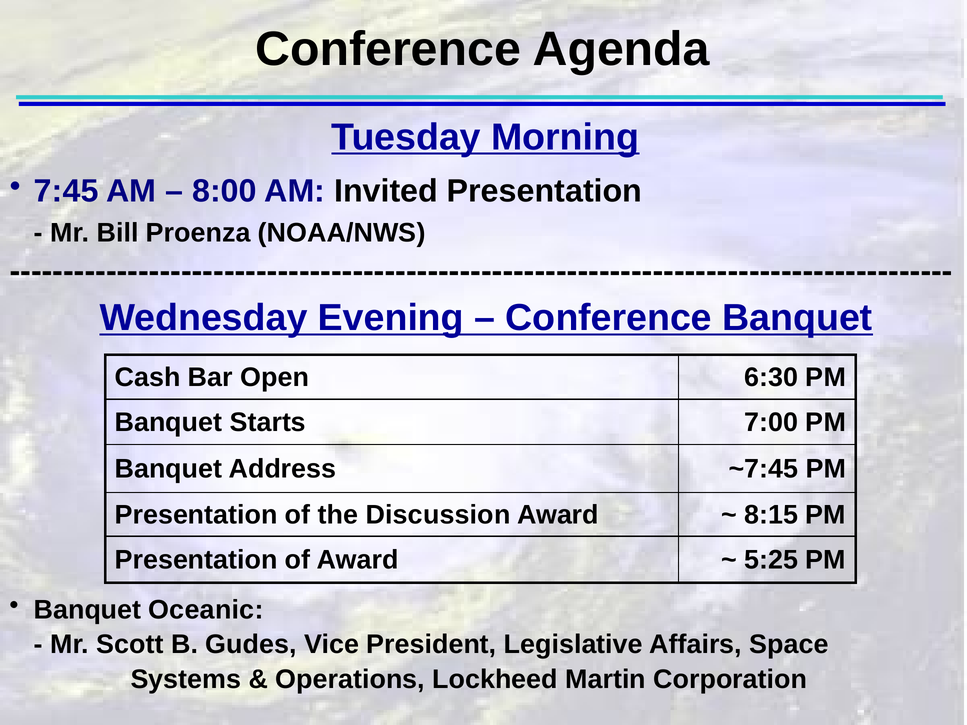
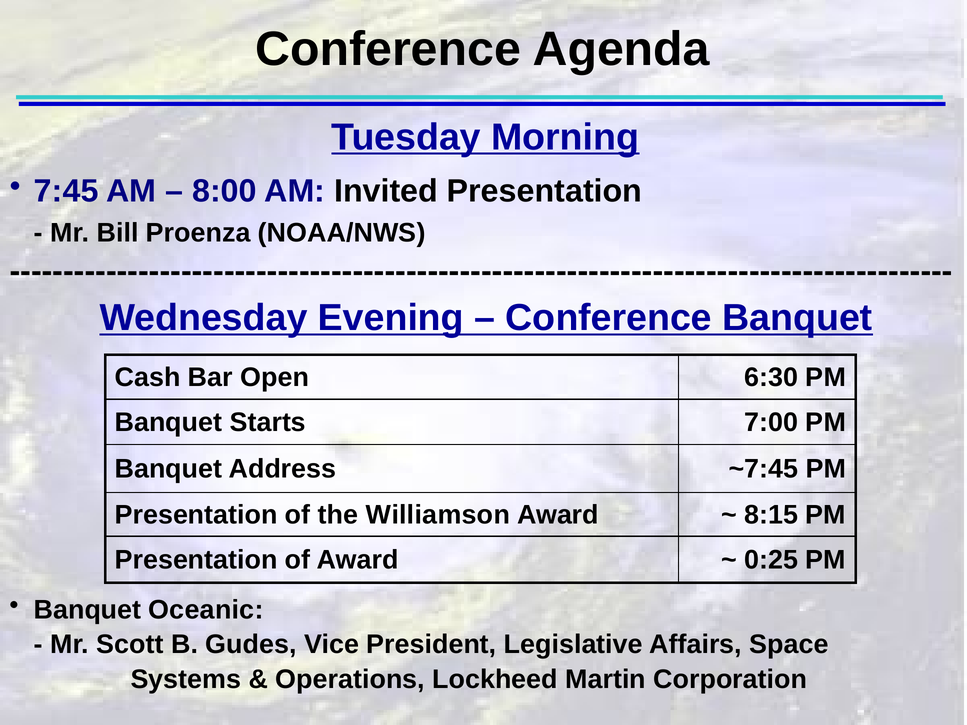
Discussion: Discussion -> Williamson (438, 515)
5:25: 5:25 -> 0:25 (771, 560)
